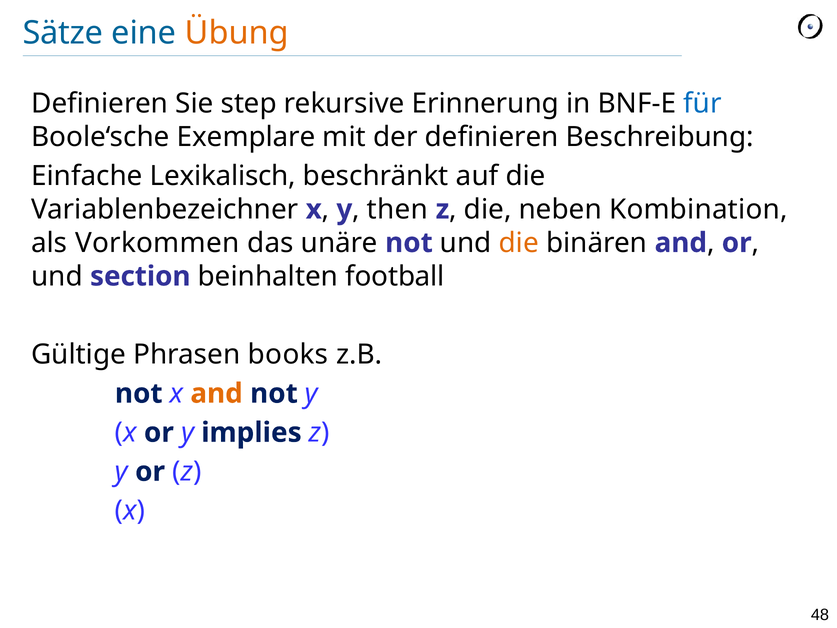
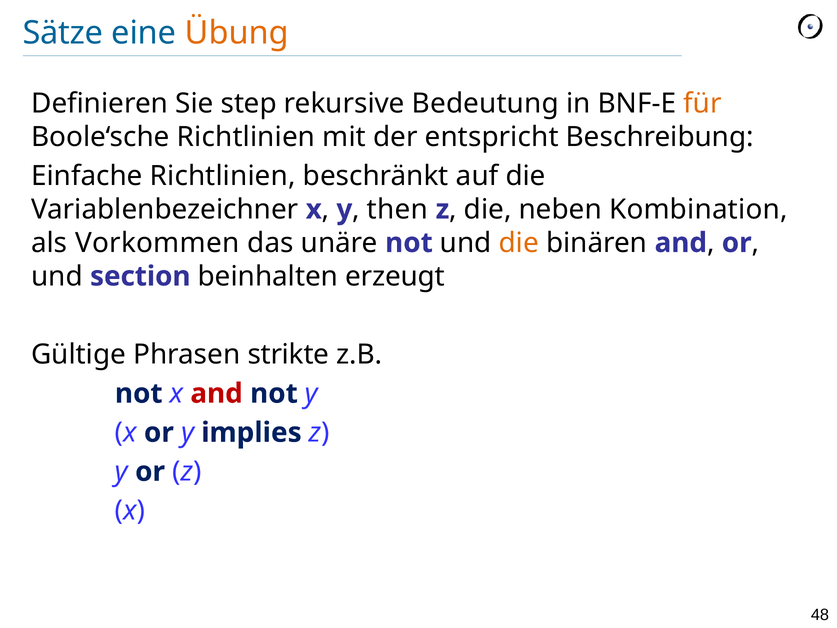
Erinnerung: Erinnerung -> Bedeutung (485, 103)
für colour: blue -> orange (702, 103)
Boole‘sche Exemplare: Exemplare -> Richtlinien (246, 137)
der definieren: definieren -> entspricht (492, 137)
Einfache Lexikalisch: Lexikalisch -> Richtlinien (223, 176)
football: football -> erzeugt (395, 276)
books: books -> strikte (288, 354)
and colour: orange -> red (217, 393)
